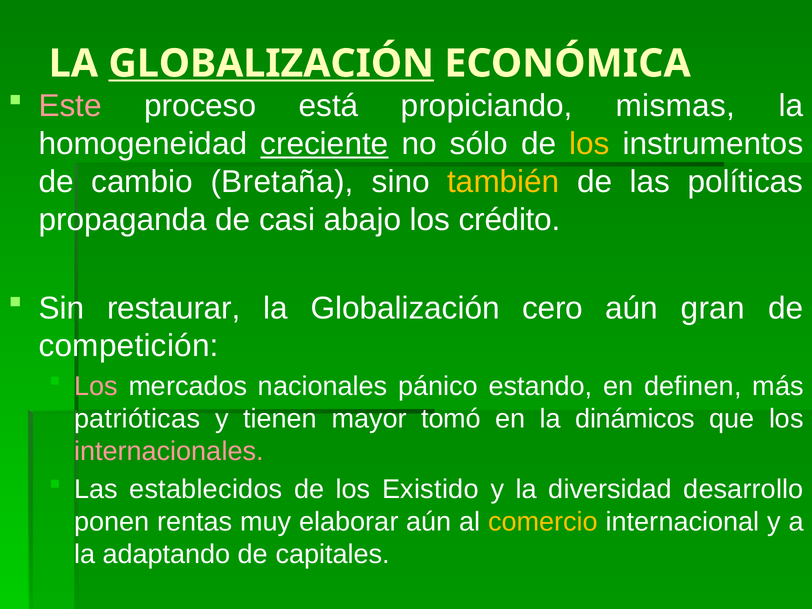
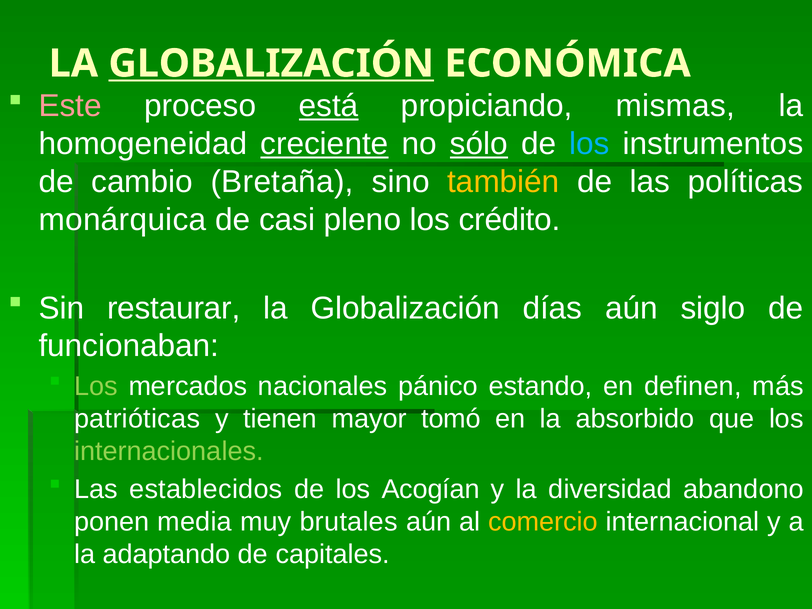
está underline: none -> present (329, 106)
sólo underline: none -> present (479, 144)
los colour: yellow -> light blue (590, 144)
propaganda: propaganda -> monárquica (122, 220)
abajo: abajo -> pleno (362, 220)
cero: cero -> días (552, 308)
gran: gran -> siglo (713, 308)
competición: competición -> funcionaban (129, 346)
Los colour: pink -> light green (96, 386)
dinámicos: dinámicos -> absorbido (635, 419)
internacionales colour: pink -> light green (169, 451)
Existido: Existido -> Acogían (431, 489)
desarrollo: desarrollo -> abandono (743, 489)
rentas: rentas -> media (195, 522)
elaborar: elaborar -> brutales (349, 522)
